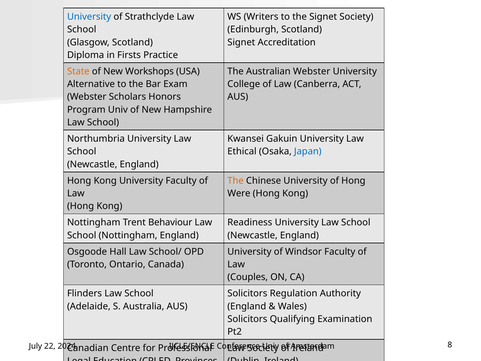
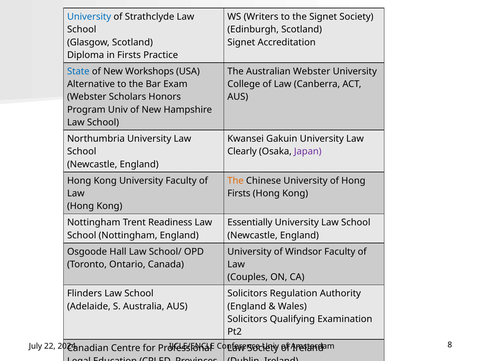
State colour: orange -> blue (78, 71)
Ethical: Ethical -> Clearly (242, 151)
Japan colour: blue -> purple (308, 151)
Were: Were -> Firsts (239, 193)
Behaviour: Behaviour -> Readiness (170, 222)
Readiness: Readiness -> Essentially (250, 222)
